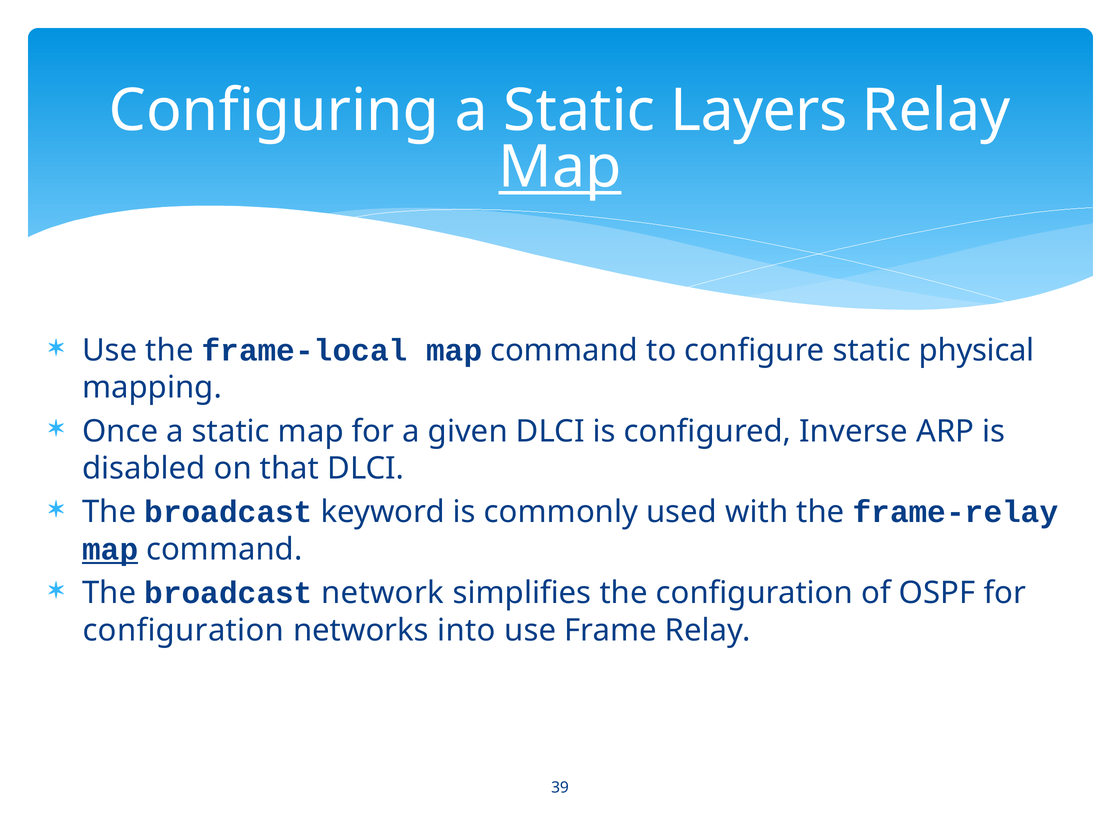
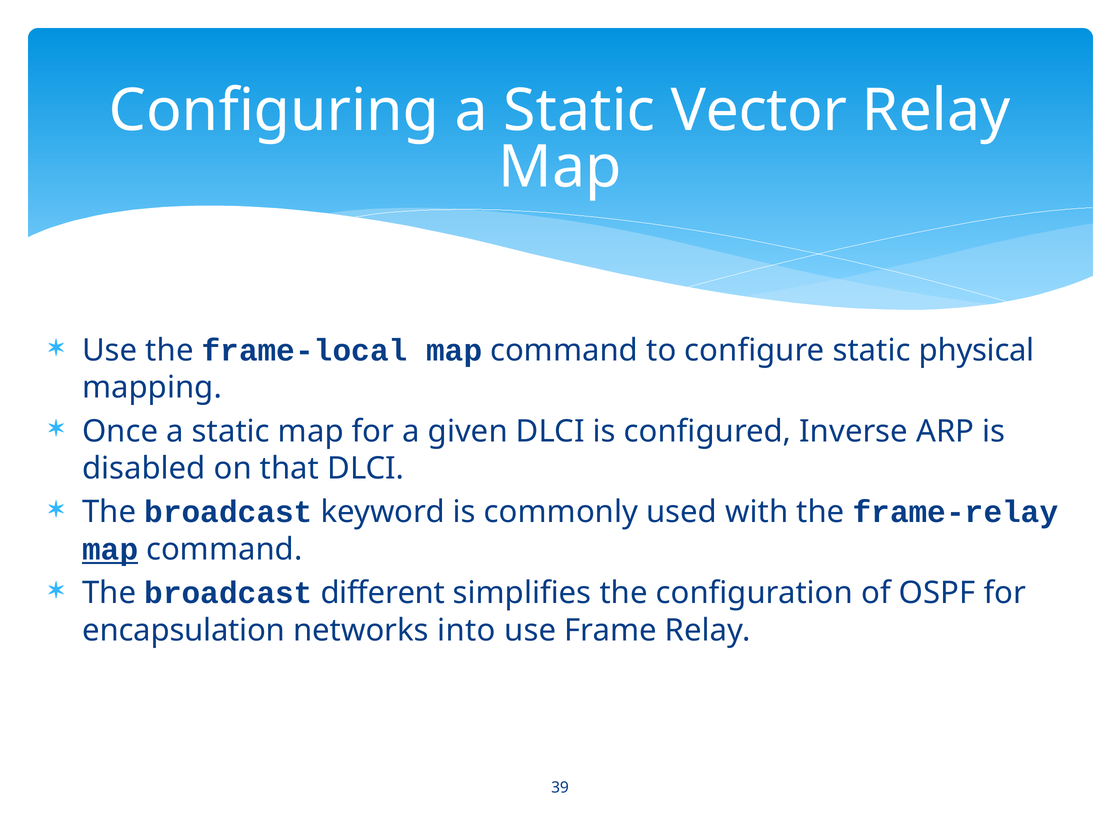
Layers: Layers -> Vector (759, 111)
Map underline: present -> none (560, 167)
network: network -> different (383, 593)
configuration: configuration -> encapsulation (184, 630)
